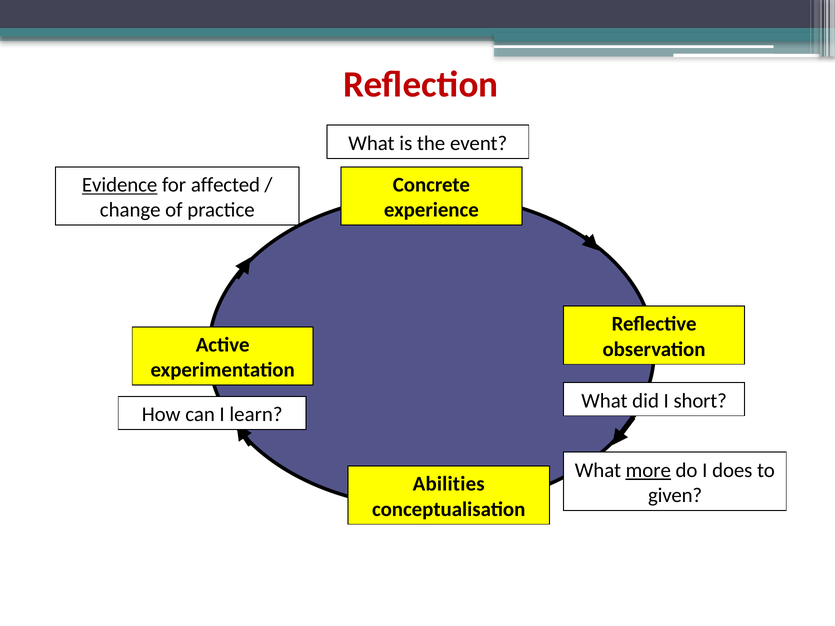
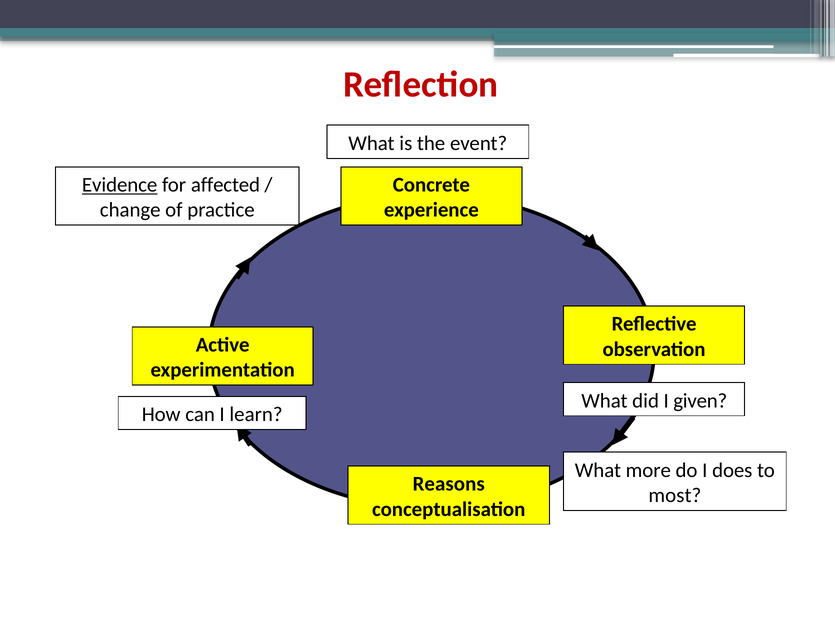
short: short -> given (700, 401)
more underline: present -> none (648, 470)
Abilities: Abilities -> Reasons (449, 484)
given: given -> most (675, 495)
